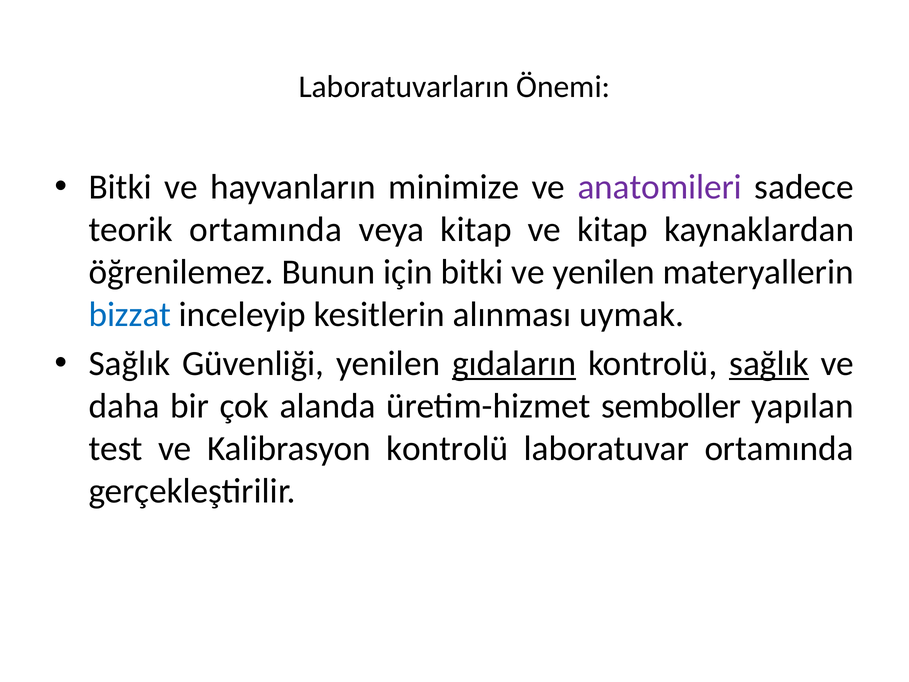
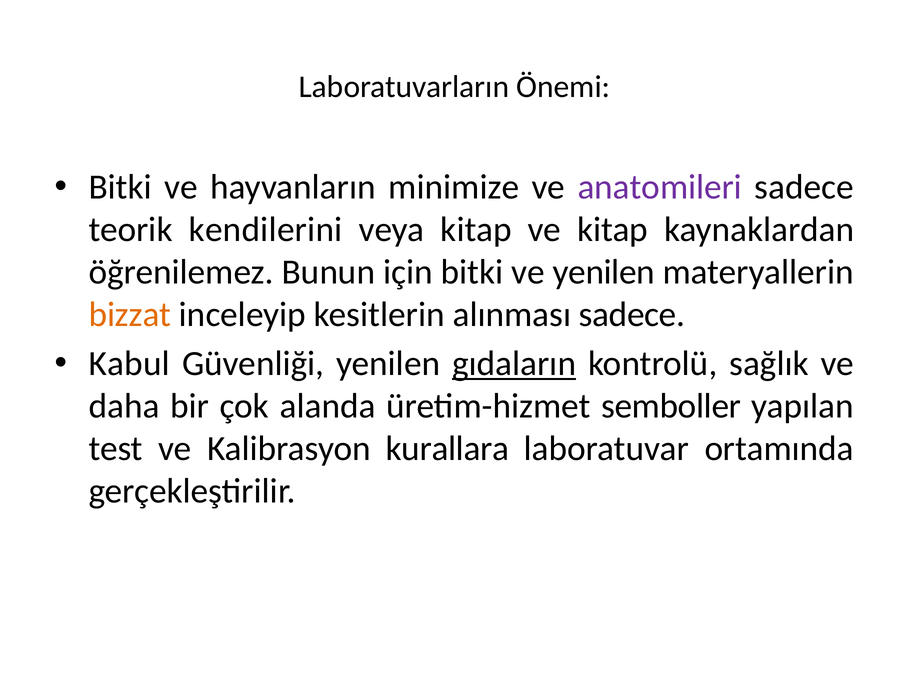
teorik ortamında: ortamında -> kendilerini (266, 230)
bizzat colour: blue -> orange (130, 314)
alınması uymak: uymak -> sadece (632, 314)
Sağlık: Sağlık -> Kabul (129, 364)
sağlık underline: present -> none (769, 364)
Kalibrasyon kontrolü: kontrolü -> kurallara (447, 448)
